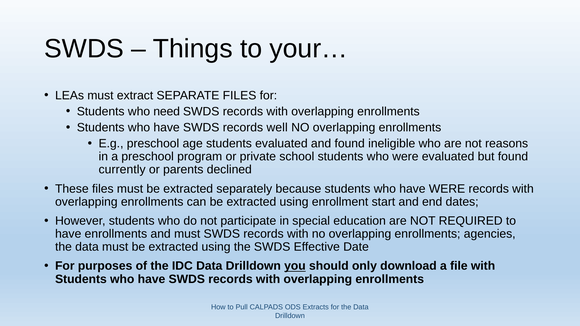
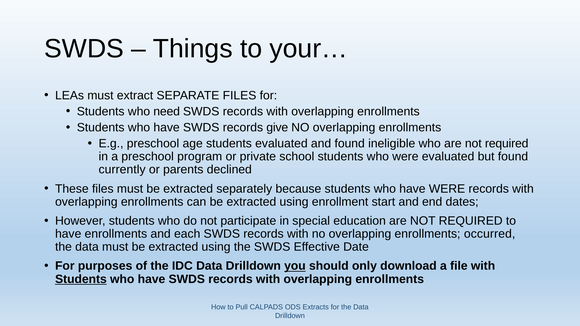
well: well -> give (277, 128)
who are not reasons: reasons -> required (507, 144)
and must: must -> each (187, 234)
agencies: agencies -> occurred (490, 234)
Students underline: none -> present (81, 279)
